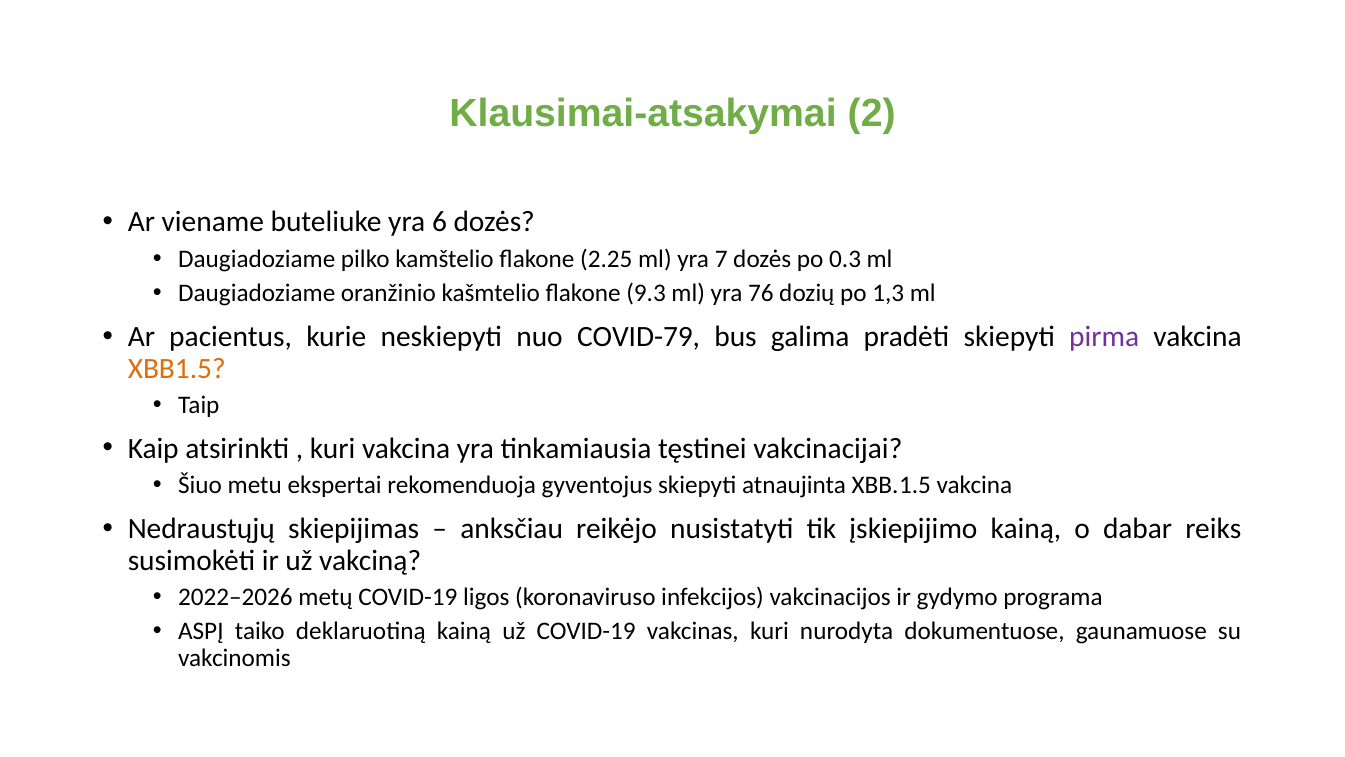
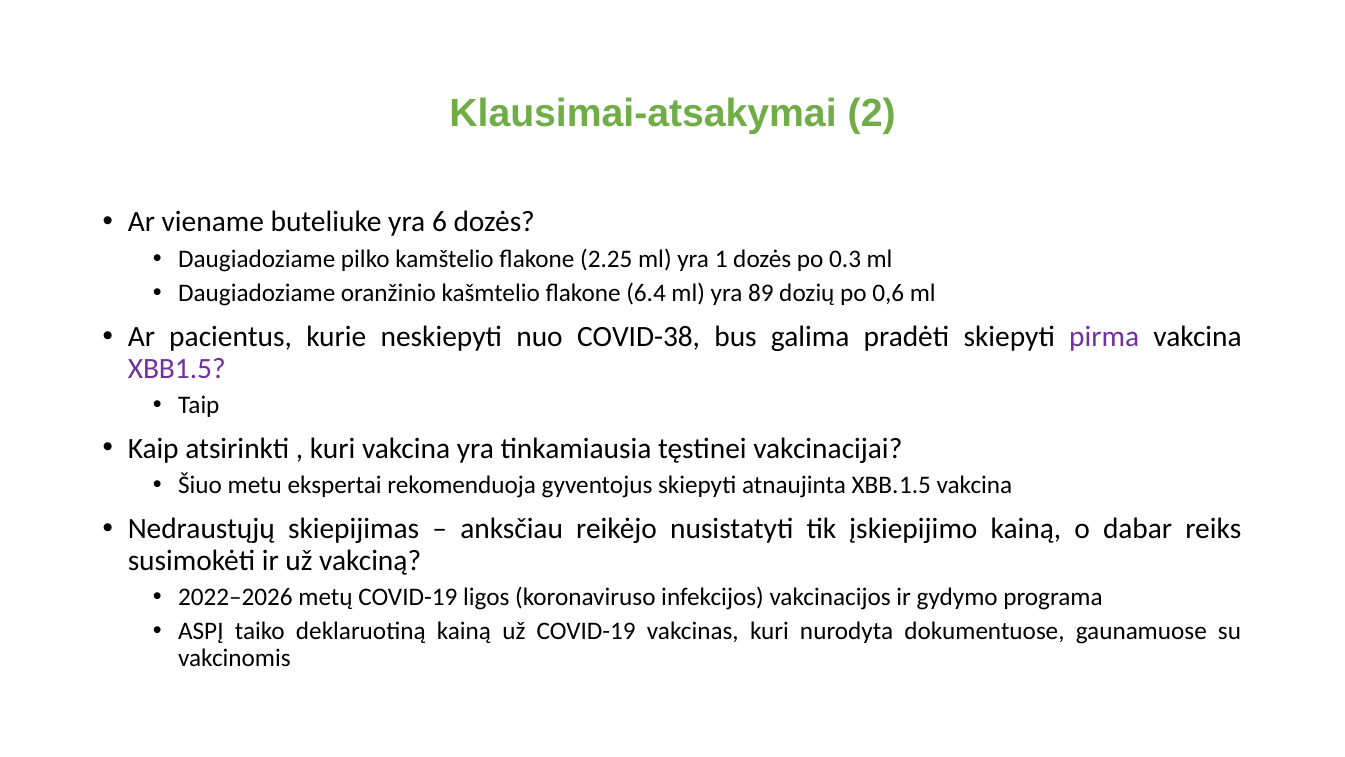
7: 7 -> 1 (721, 259)
9.3: 9.3 -> 6.4 (646, 293)
76: 76 -> 89 (761, 293)
1,3: 1,3 -> 0,6 (888, 293)
COVID-79: COVID-79 -> COVID-38 (639, 336)
XBB1.5 colour: orange -> purple (177, 368)
